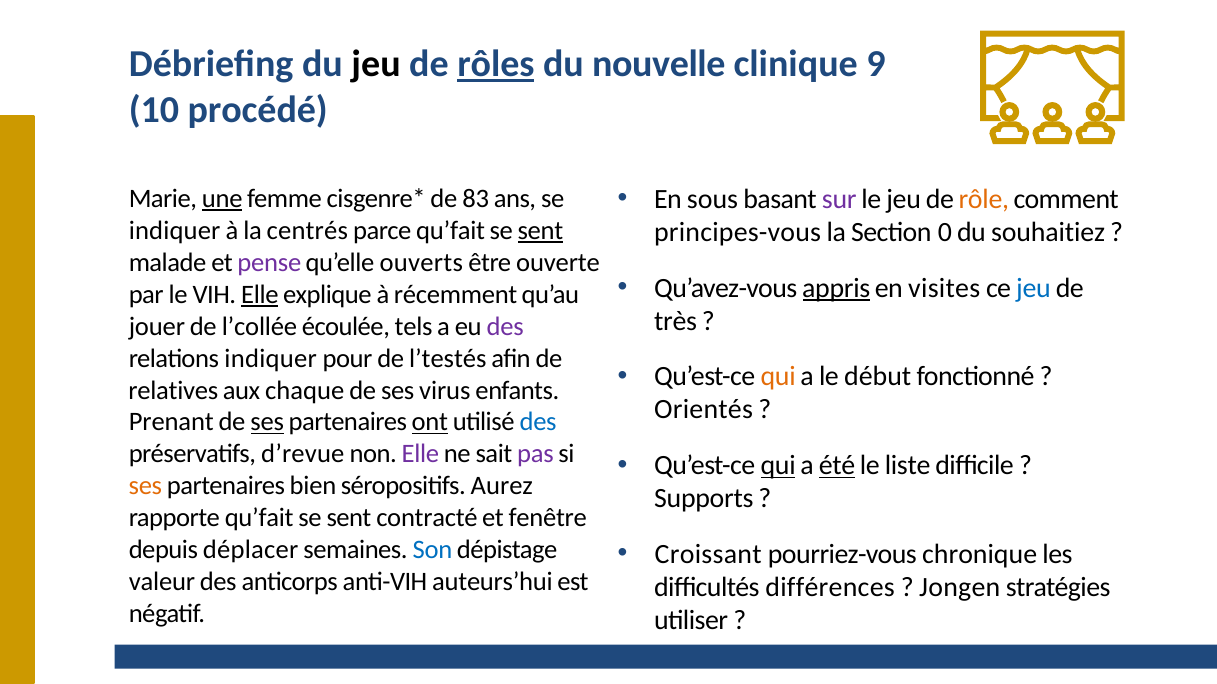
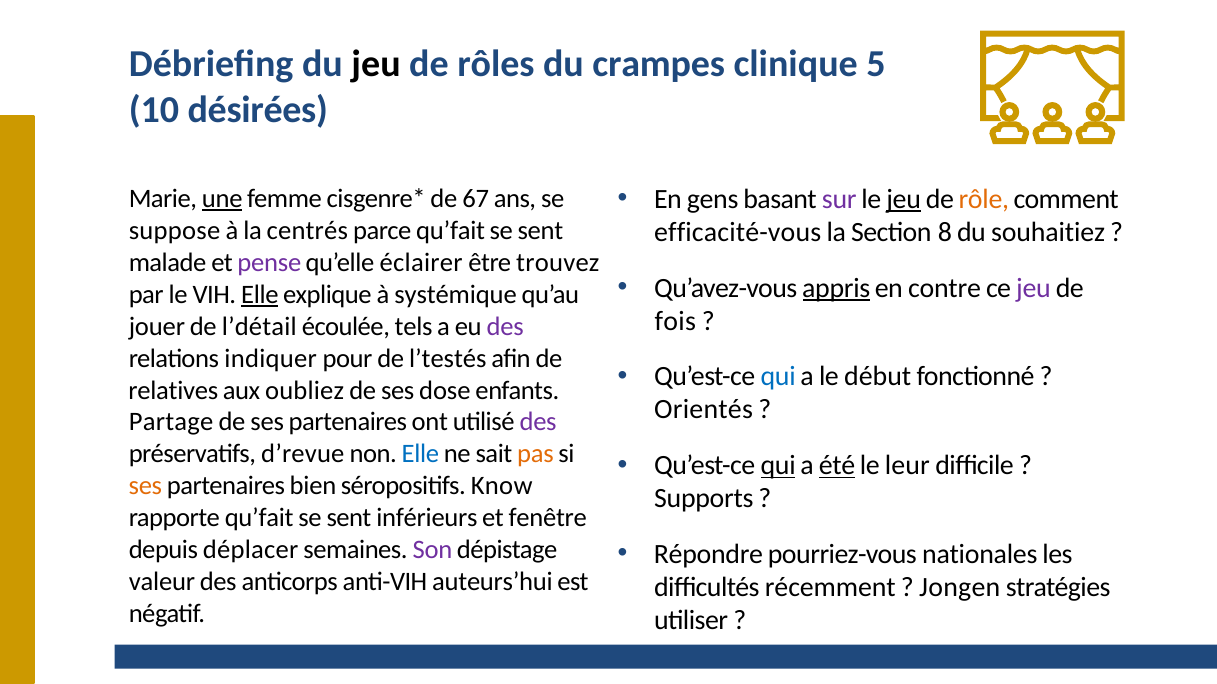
rôles underline: present -> none (496, 64)
nouvelle: nouvelle -> crampes (659, 64)
9: 9 -> 5 (876, 64)
procédé: procédé -> désirées (258, 110)
sous: sous -> gens (713, 199)
jeu underline: none -> present (904, 199)
83: 83 -> 67 (476, 199)
indiquer: indiquer -> suppose (175, 231)
sent underline: present -> none (540, 231)
principes-vous: principes-vous -> efficacité-vous (738, 232)
0: 0 -> 8 (945, 232)
ouverts: ouverts -> éclairer (421, 263)
ouverte: ouverte -> trouvez (558, 263)
visites: visites -> contre (944, 288)
jeu colour: blue -> purple (1034, 288)
récemment: récemment -> systémique (456, 295)
très: très -> fois (675, 321)
l’collée: l’collée -> l’détail (259, 327)
qui colour: orange -> blue (778, 377)
chaque: chaque -> oubliez (305, 391)
virus: virus -> dose (445, 391)
Prenant: Prenant -> Partage (171, 423)
ses underline: present -> none (267, 423)
ont underline: present -> none (430, 423)
des colour: blue -> purple (538, 423)
Elle colour: purple -> blue (420, 454)
pas colour: purple -> orange (535, 454)
liste: liste -> leur (907, 466)
Aurez: Aurez -> Know (502, 486)
contracté: contracté -> inférieurs (427, 518)
Son colour: blue -> purple (432, 550)
Croissant: Croissant -> Répondre (708, 555)
chronique: chronique -> nationales (980, 555)
différences: différences -> récemment (830, 588)
